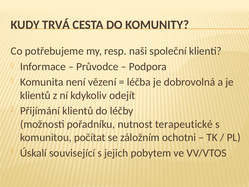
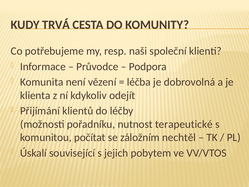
klientů: klientů -> klienta (35, 95)
ochotni: ochotni -> nechtěl (179, 137)
